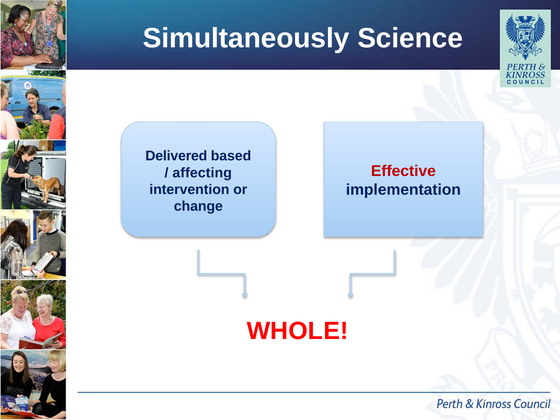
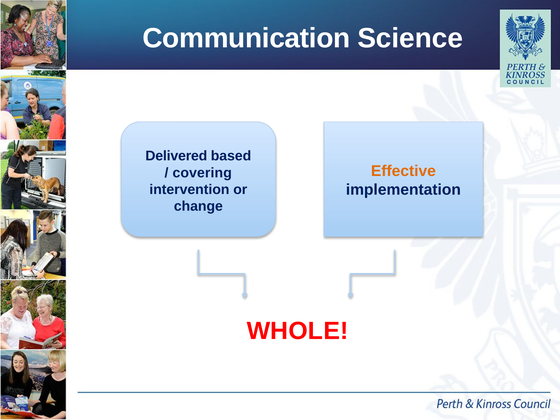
Simultaneously: Simultaneously -> Communication (246, 38)
Effective colour: red -> orange (403, 171)
affecting: affecting -> covering (202, 173)
